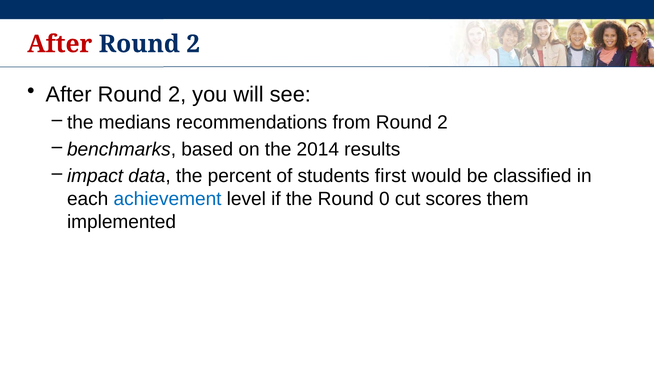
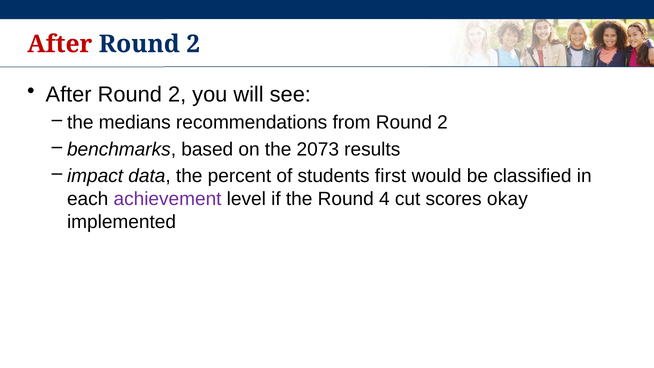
2014: 2014 -> 2073 (318, 149)
achievement colour: blue -> purple (168, 199)
0: 0 -> 4 (384, 199)
them: them -> okay (507, 199)
